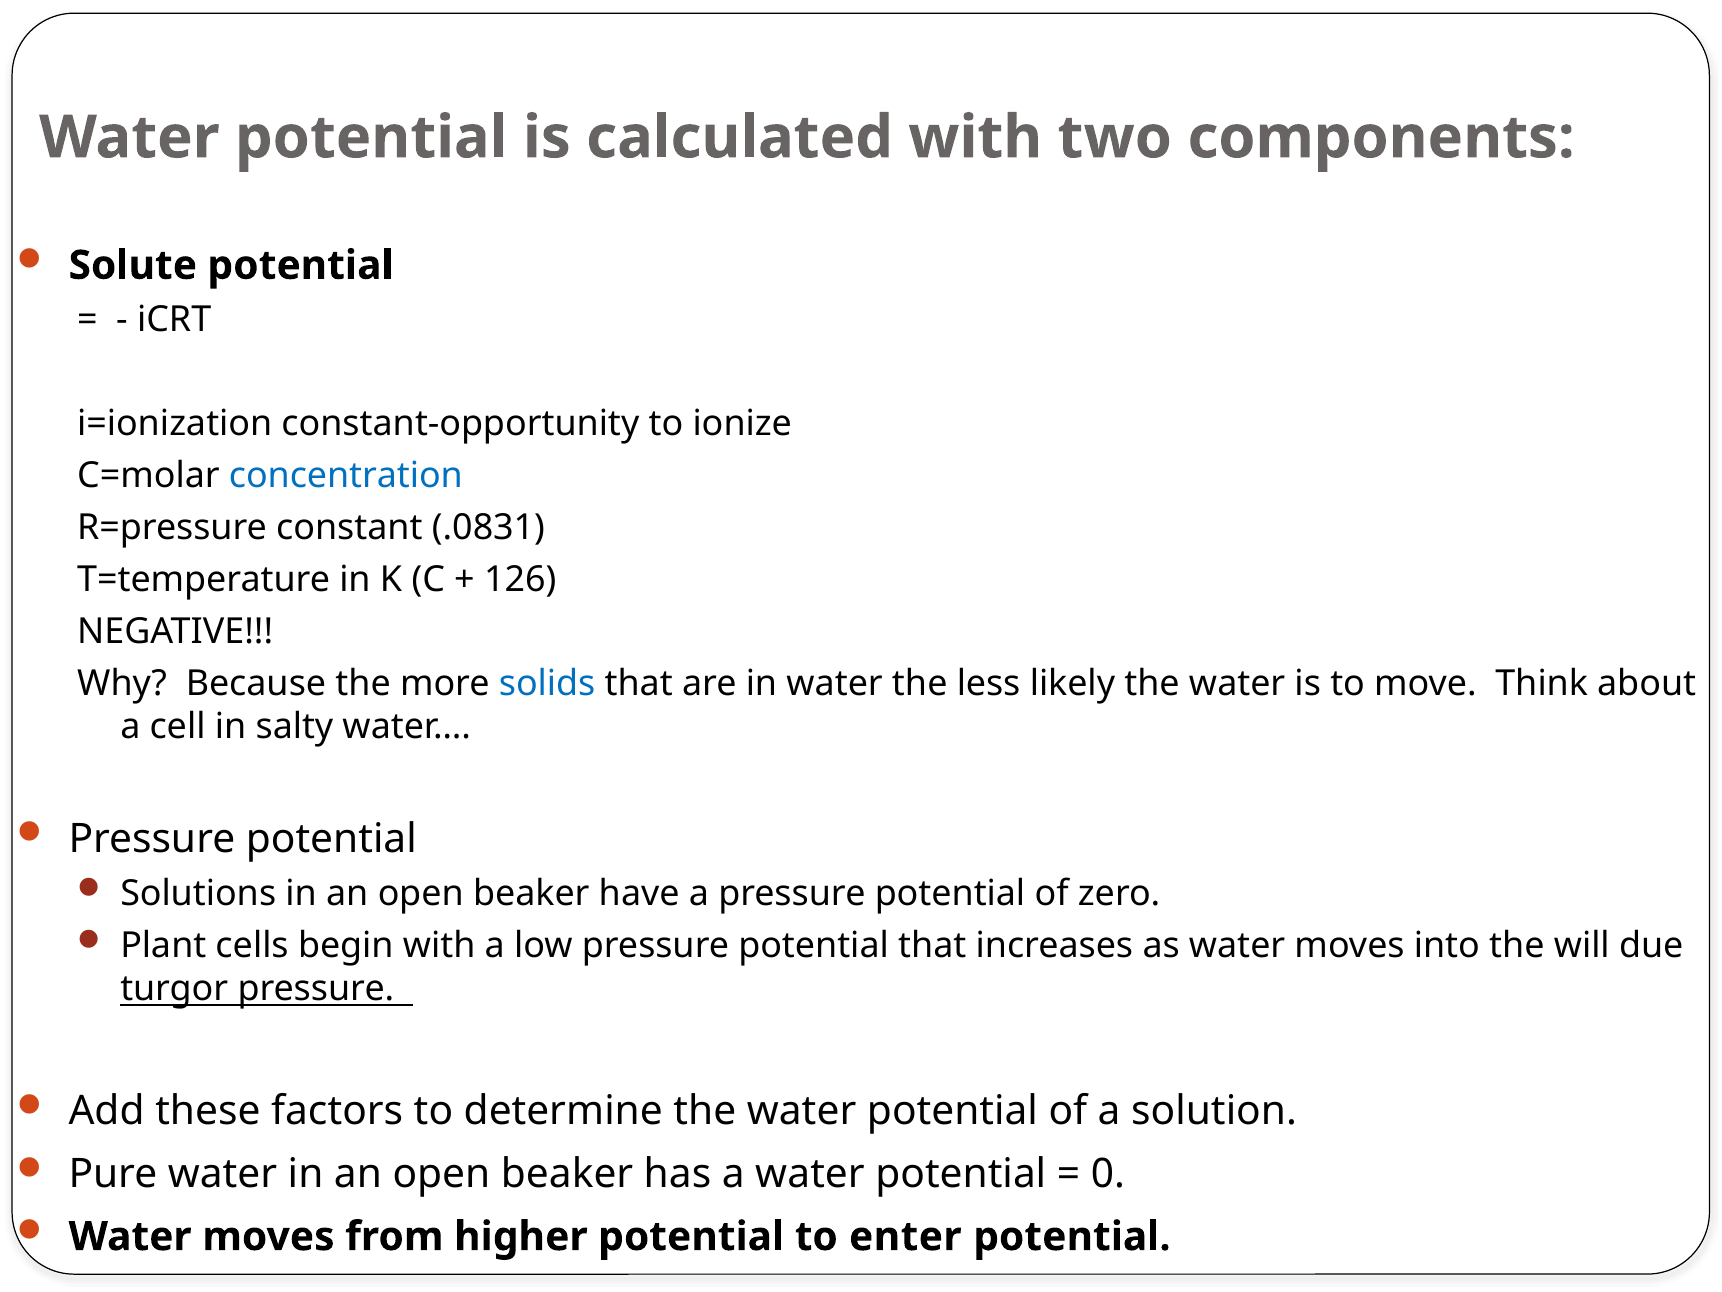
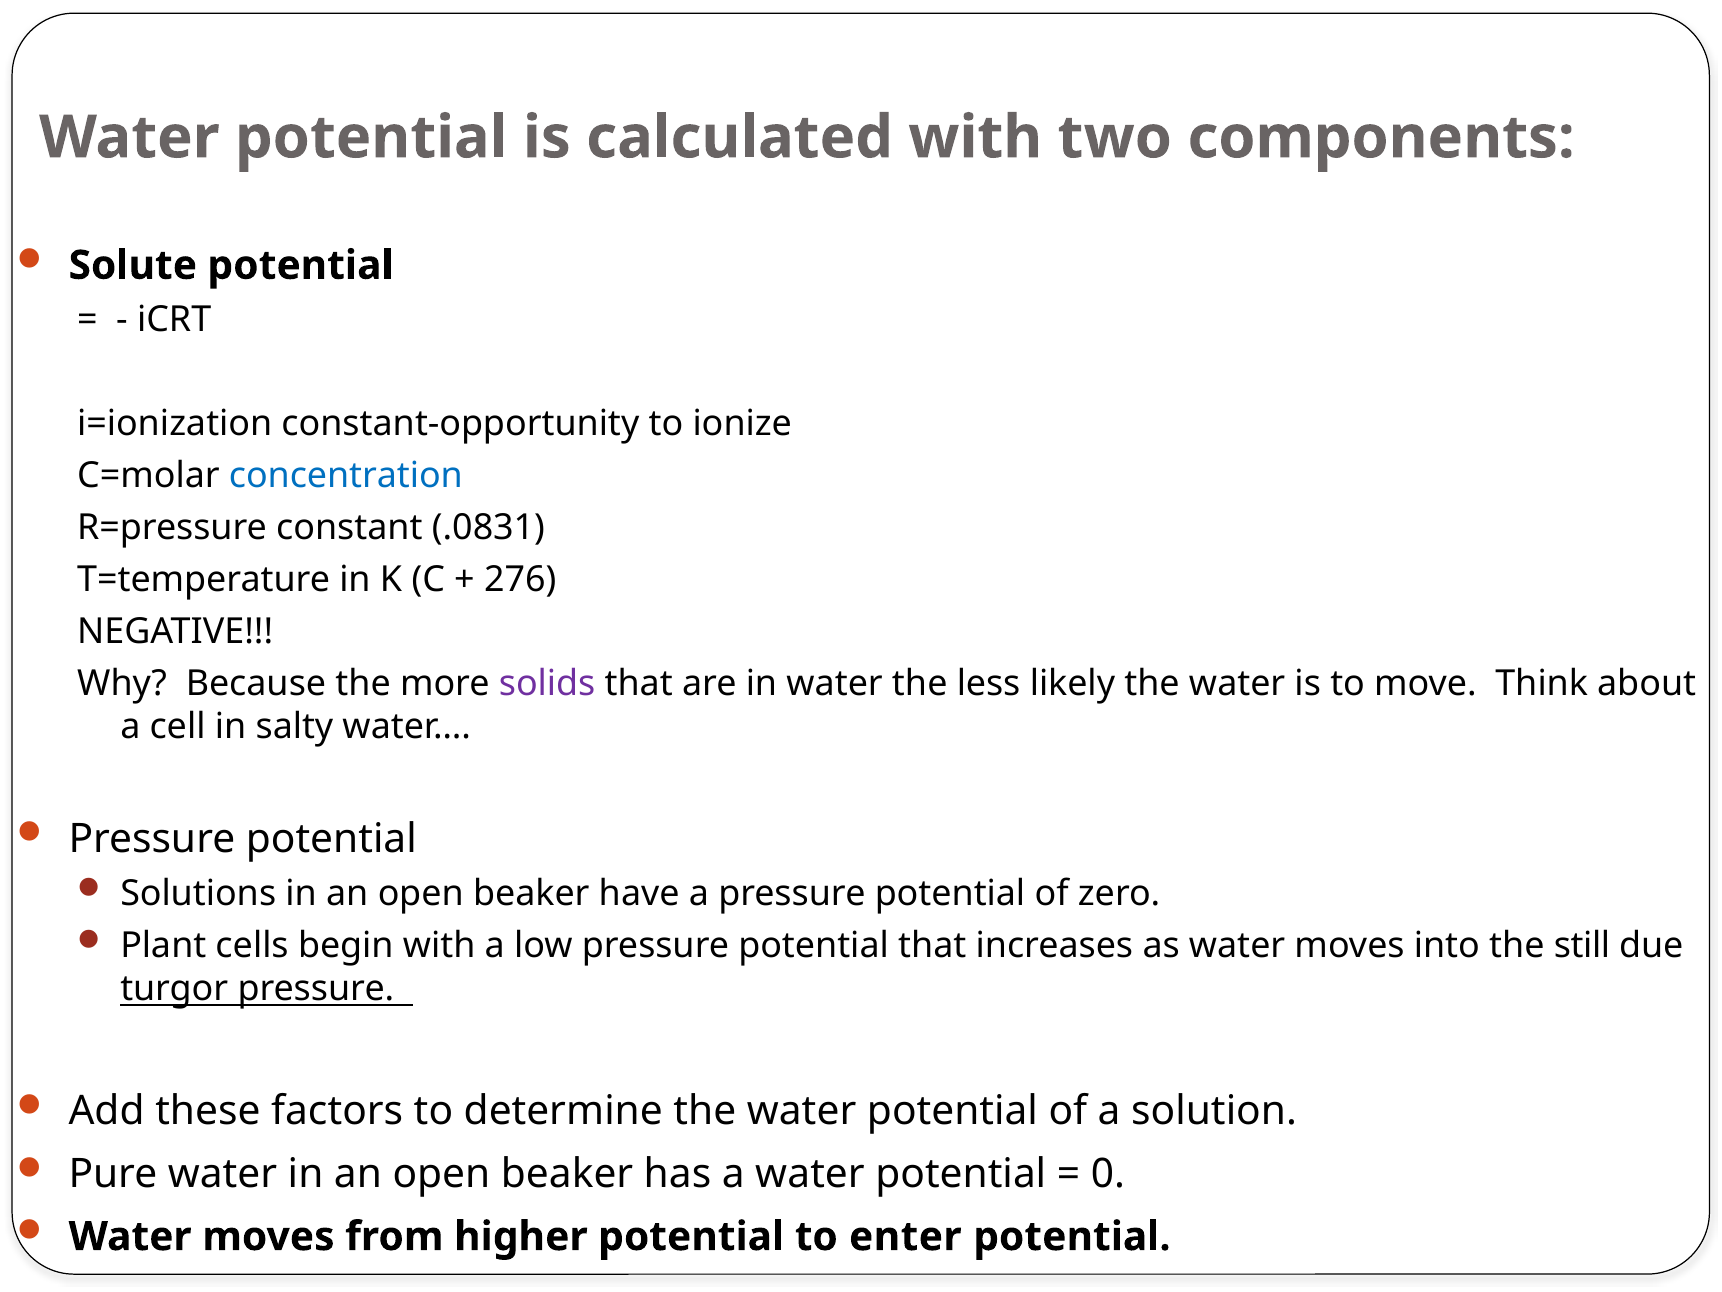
126: 126 -> 276 (520, 579)
solids colour: blue -> purple (547, 683)
will: will -> still (1582, 945)
